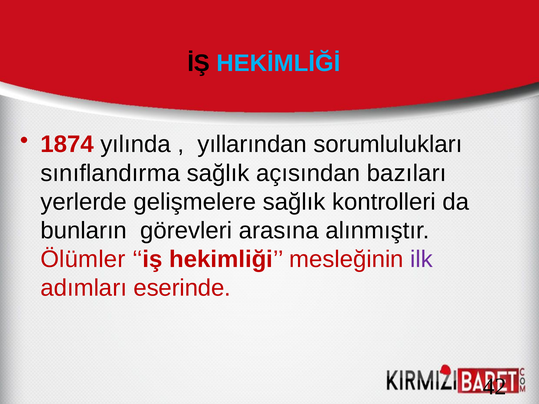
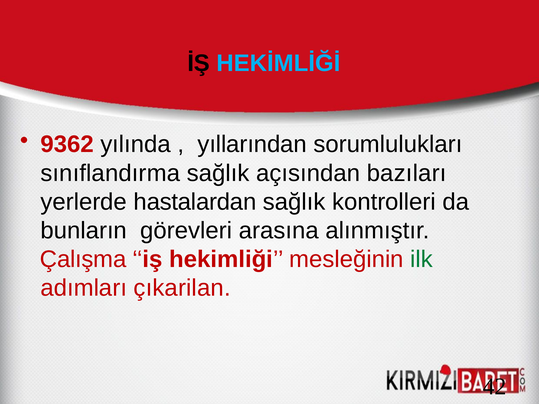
1874: 1874 -> 9362 (67, 144)
gelişmelere: gelişmelere -> hastalardan (195, 202)
Ölümler: Ölümler -> Çalışma (83, 259)
ilk colour: purple -> green (422, 259)
eserinde: eserinde -> çıkarilan (182, 288)
